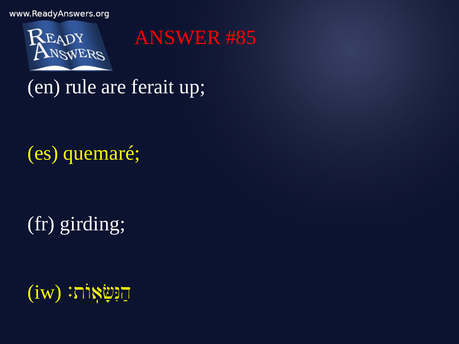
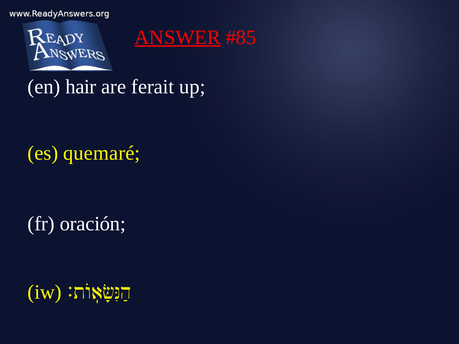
ANSWER underline: none -> present (178, 37)
rule: rule -> hair (81, 87)
girding: girding -> oración (93, 224)
